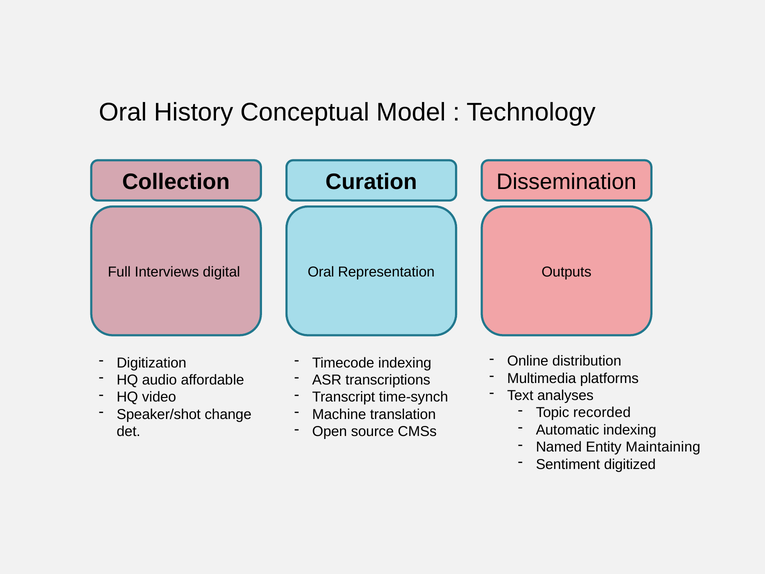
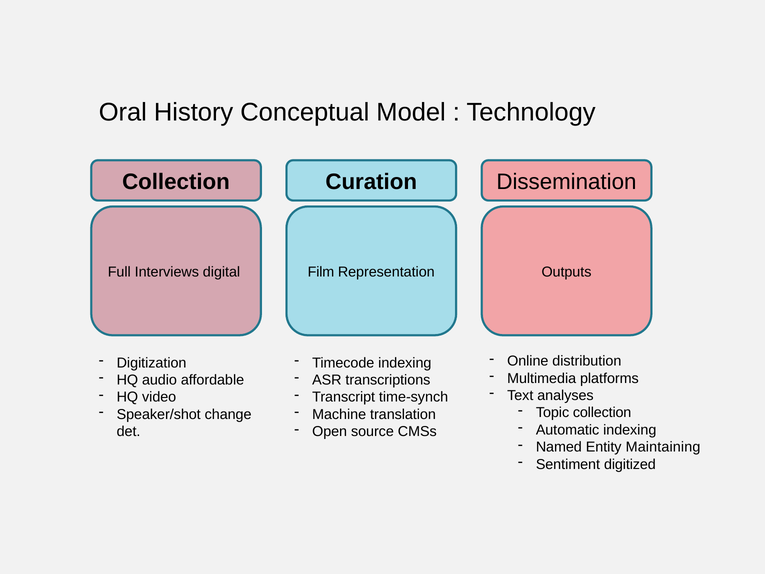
digital Oral: Oral -> Film (321, 272)
Topic recorded: recorded -> collection (602, 413)
